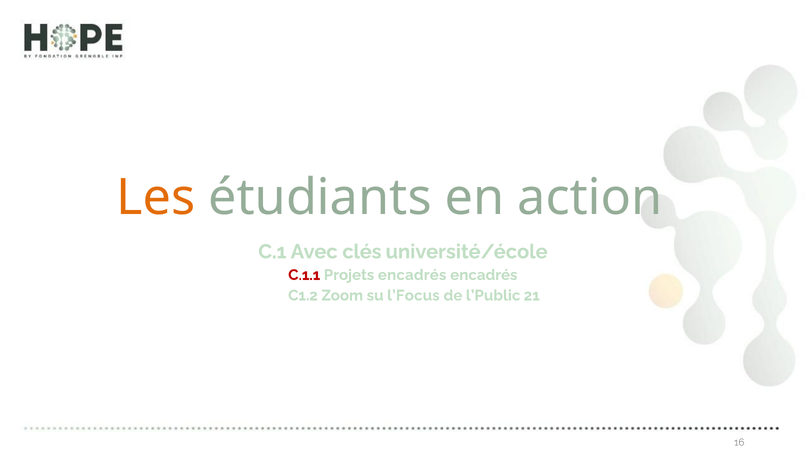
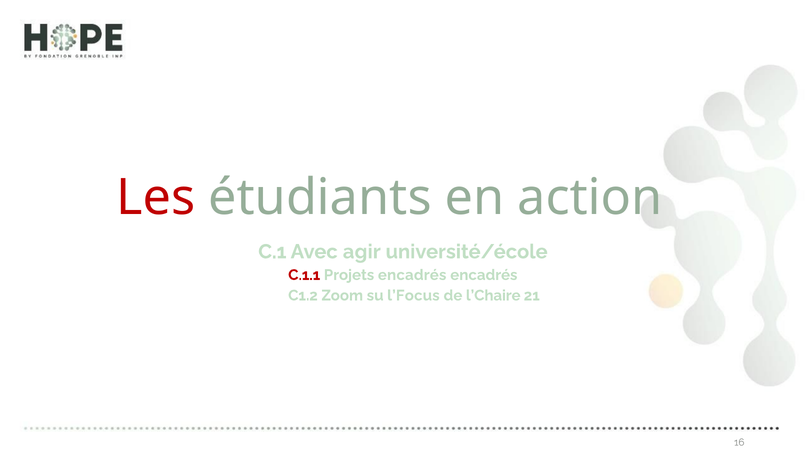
Les colour: orange -> red (156, 198)
clés: clés -> agir (362, 252)
l’Public: l’Public -> l’Chaire (493, 296)
